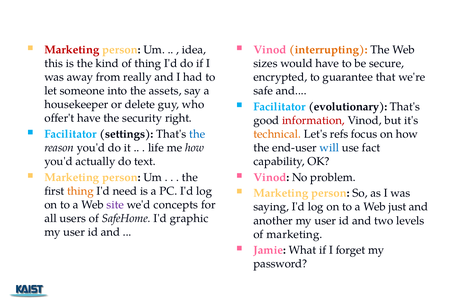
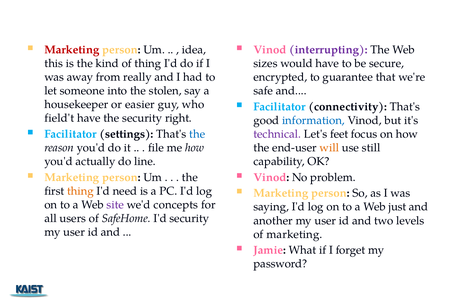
interrupting colour: orange -> purple (328, 50)
assets: assets -> stolen (165, 91)
delete: delete -> easier (140, 104)
evolutionary: evolutionary -> connectivity (348, 107)
offer't: offer't -> field't (59, 118)
information colour: red -> blue (313, 120)
technical colour: orange -> purple (277, 134)
refs: refs -> feet (339, 134)
life: life -> file (156, 148)
will colour: blue -> orange (329, 148)
fact: fact -> still (371, 148)
text: text -> line (145, 161)
I'd graphic: graphic -> security (189, 218)
